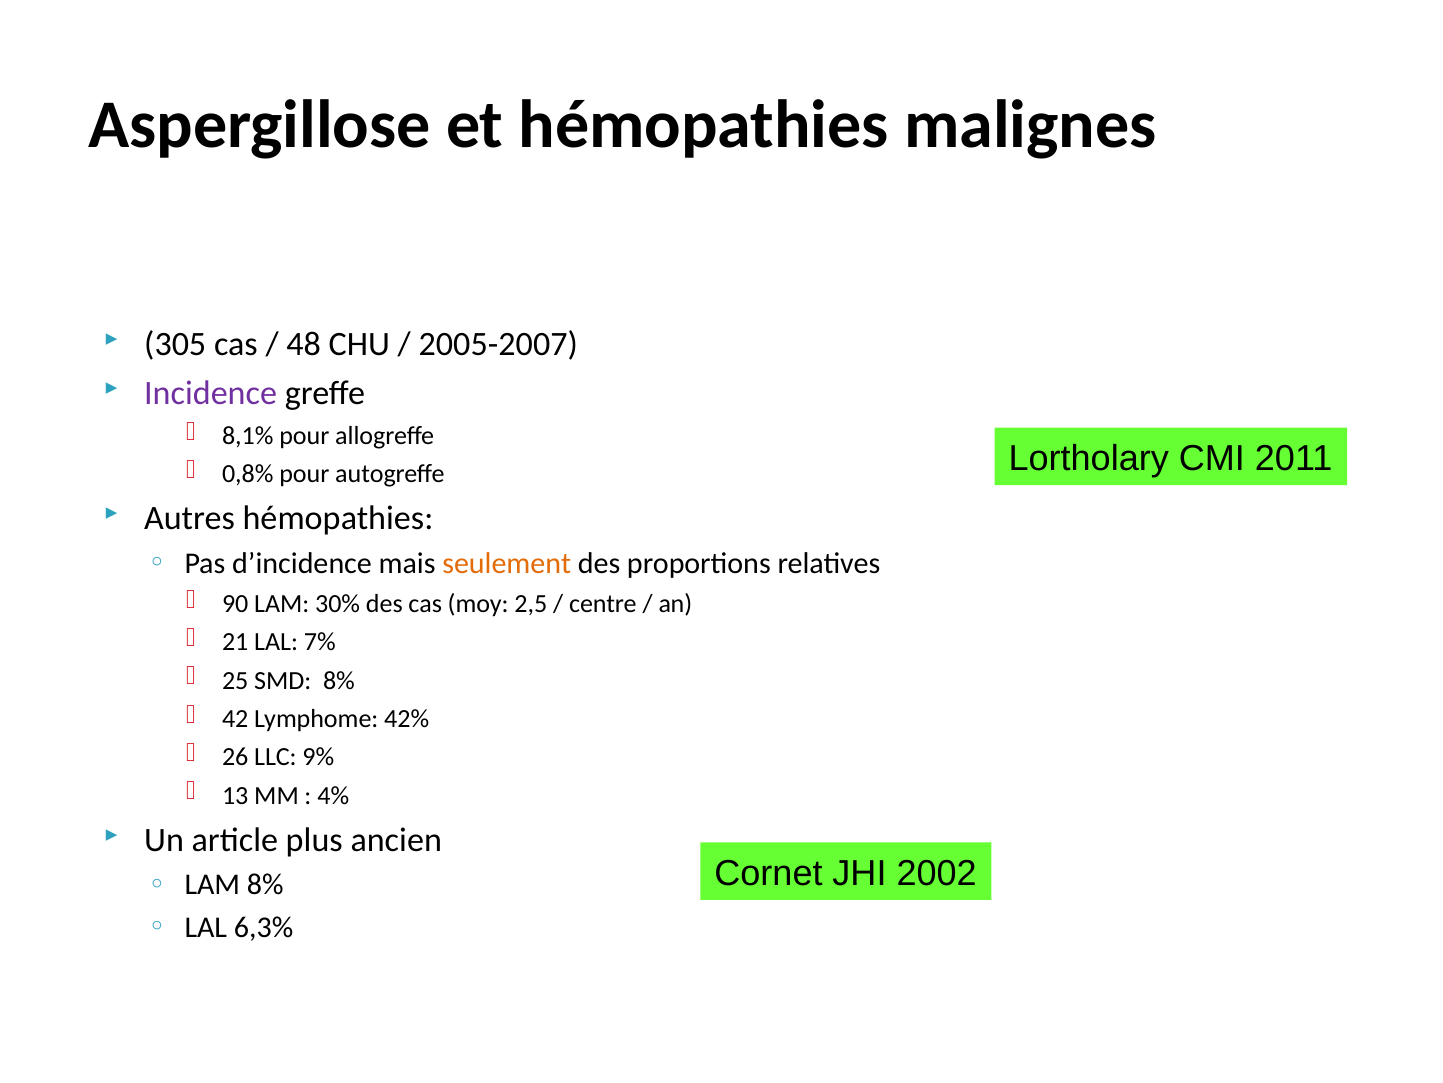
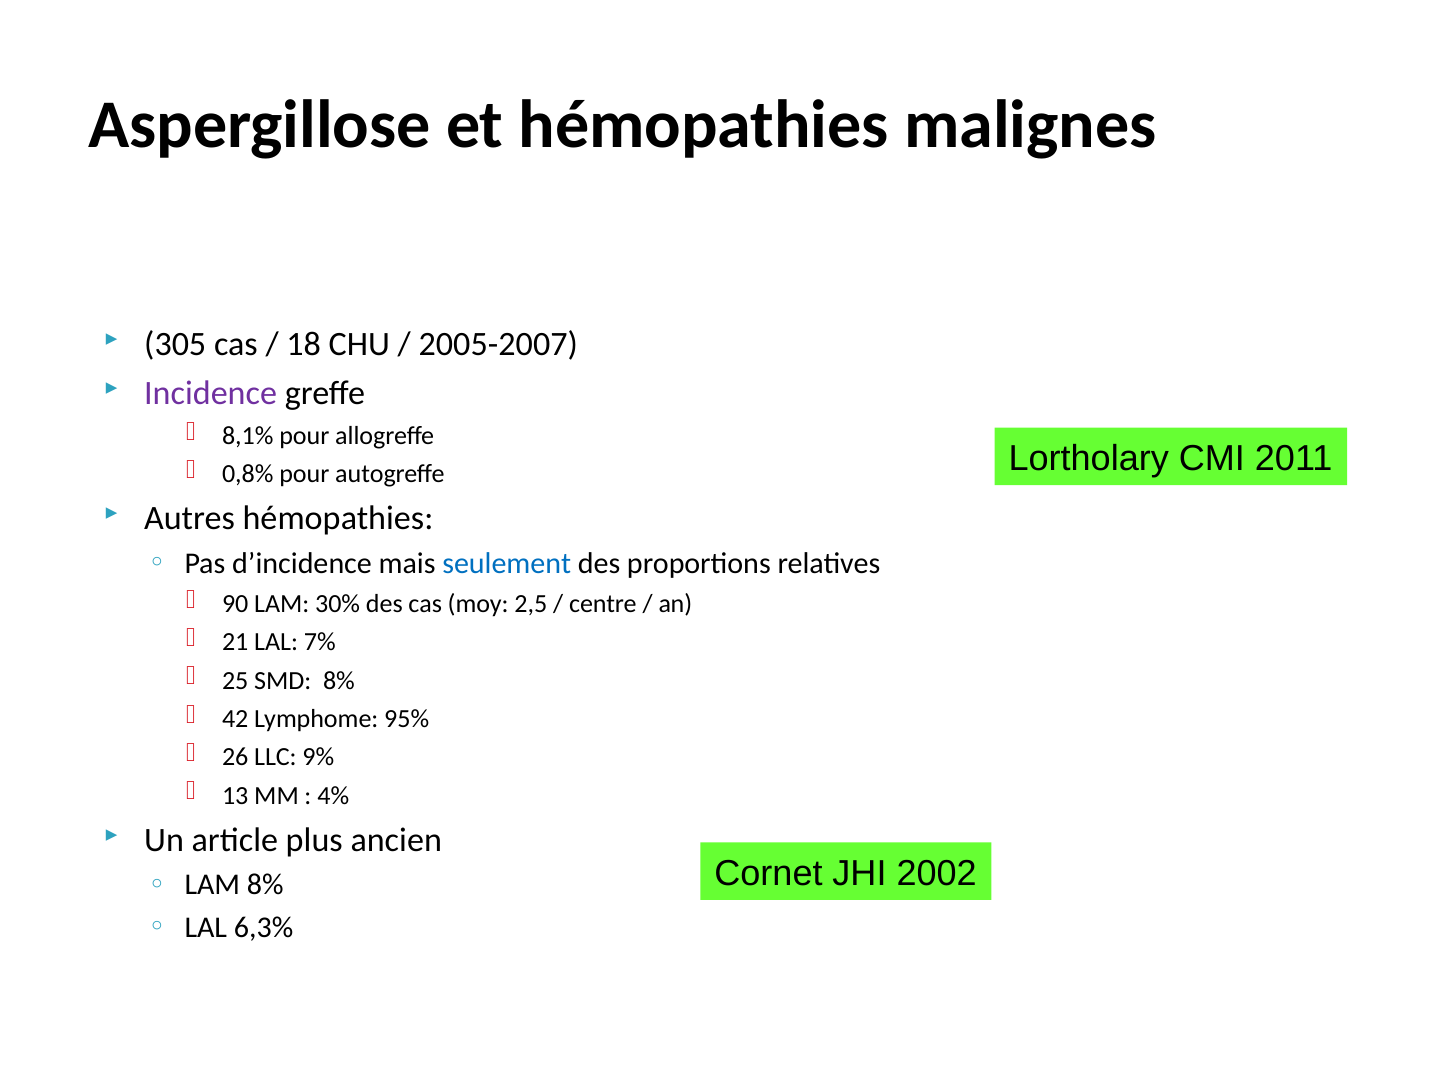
48: 48 -> 18 (304, 344)
seulement colour: orange -> blue (507, 563)
42%: 42% -> 95% (407, 718)
